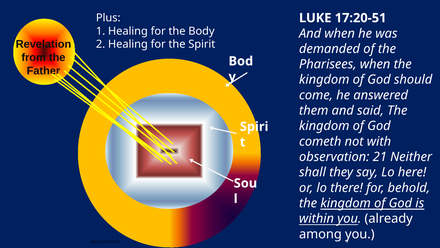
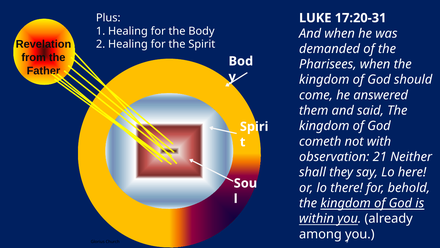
17:20-51: 17:20-51 -> 17:20-31 (361, 18)
